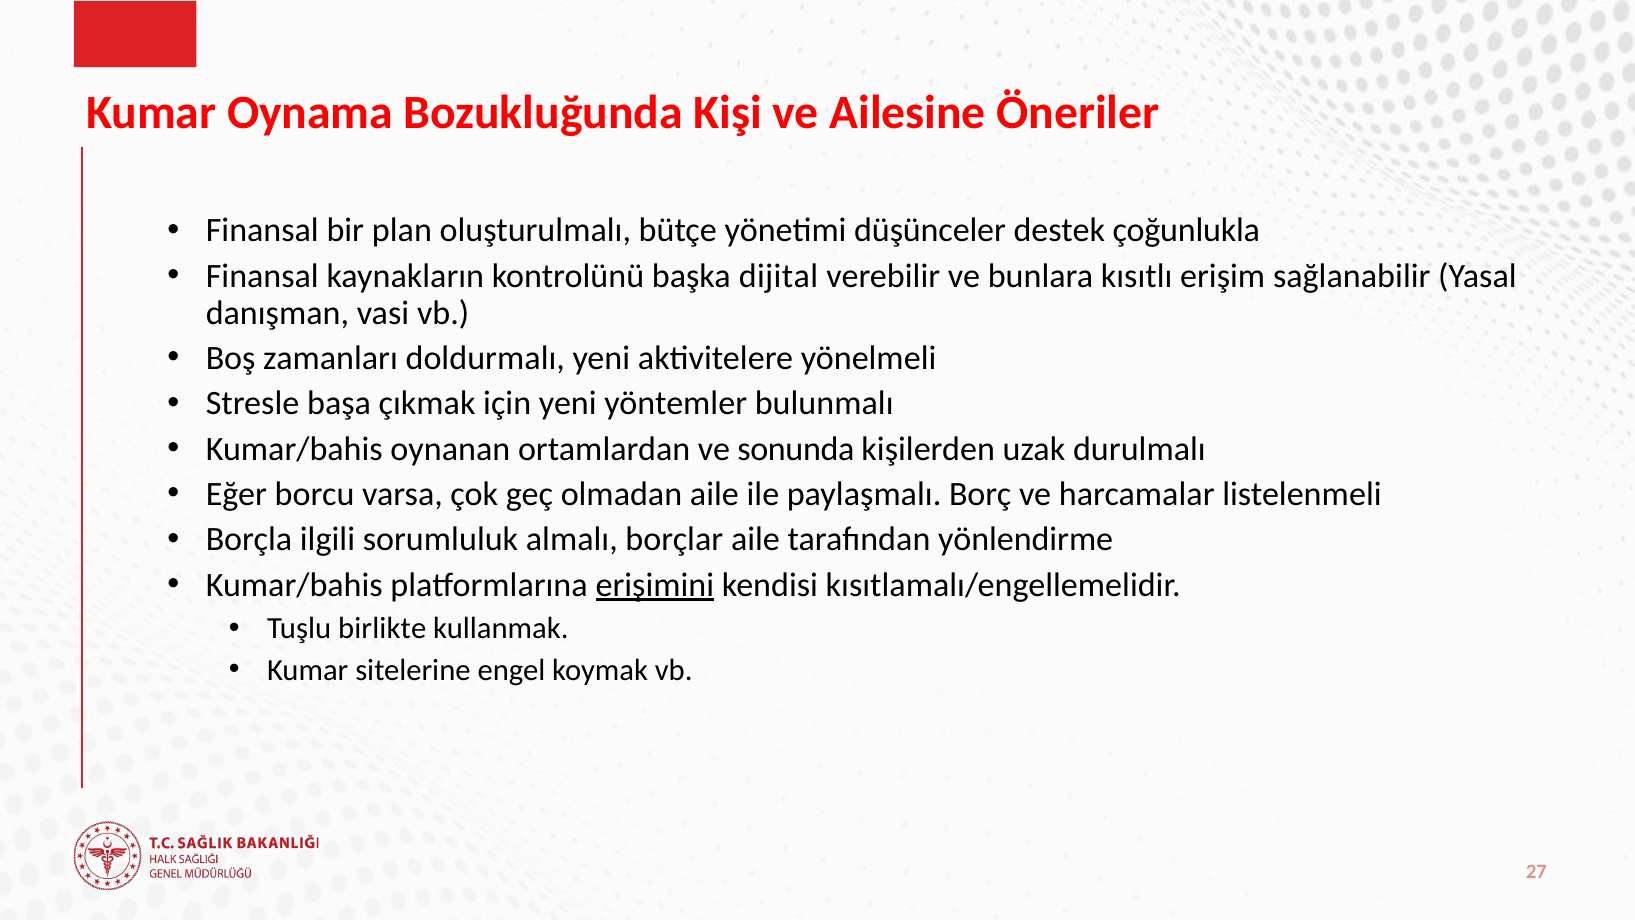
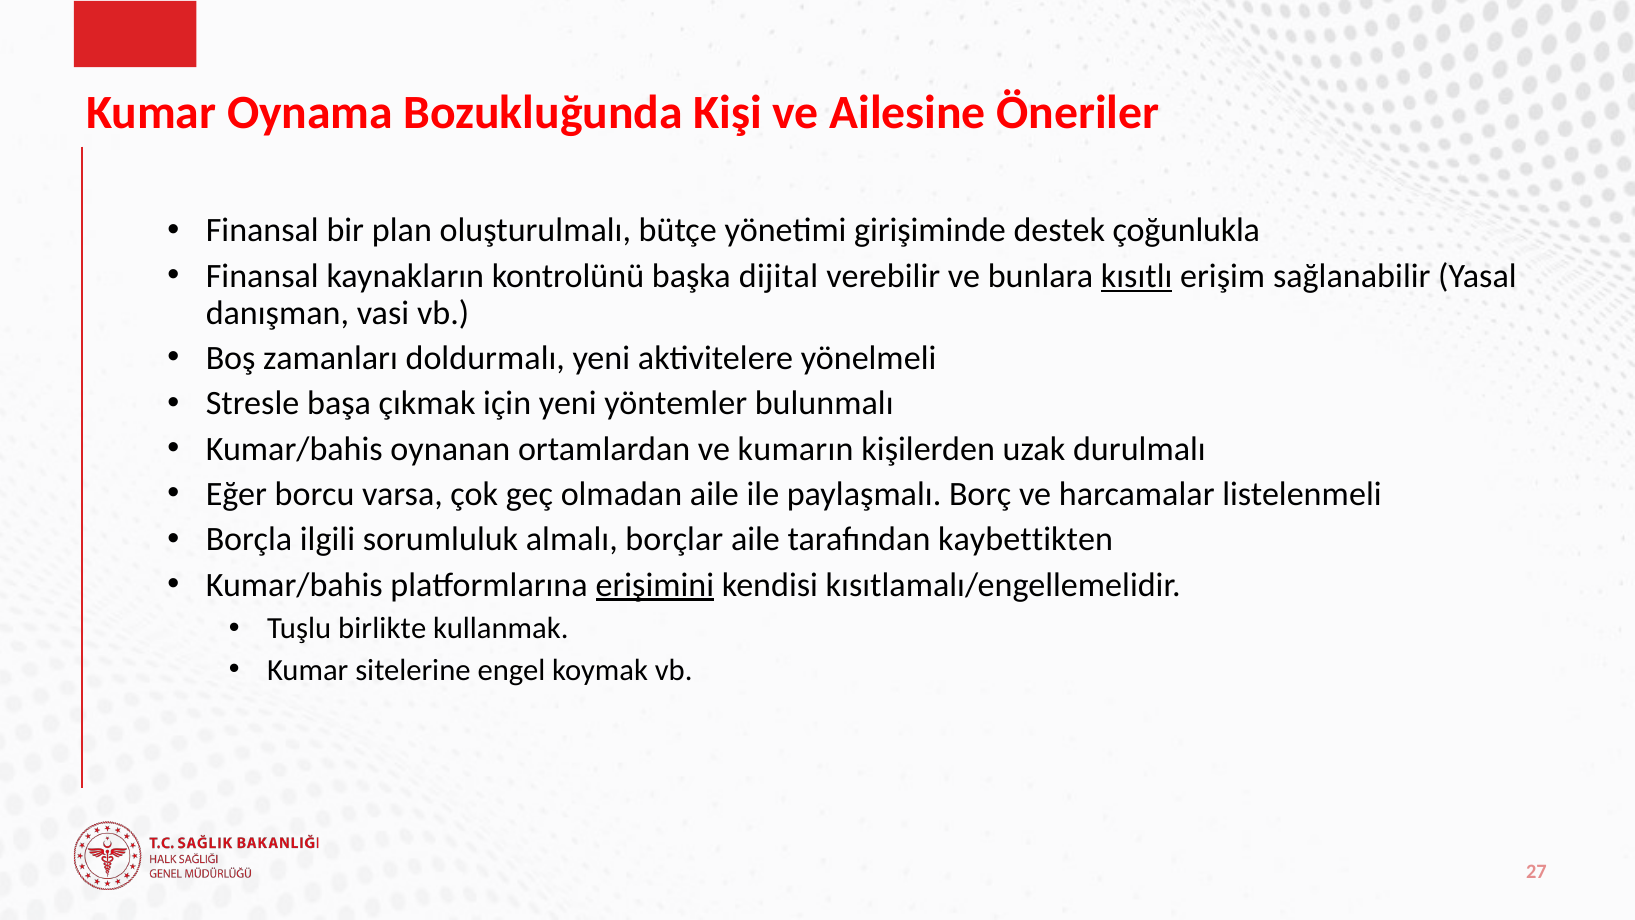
düşünceler: düşünceler -> girişiminde (930, 230)
kısıtlı underline: none -> present (1137, 276)
sonunda: sonunda -> kumarın (796, 449)
yönlendirme: yönlendirme -> kaybettikten (1026, 539)
